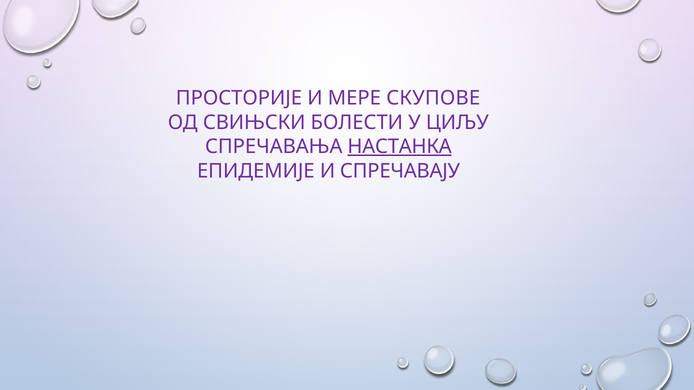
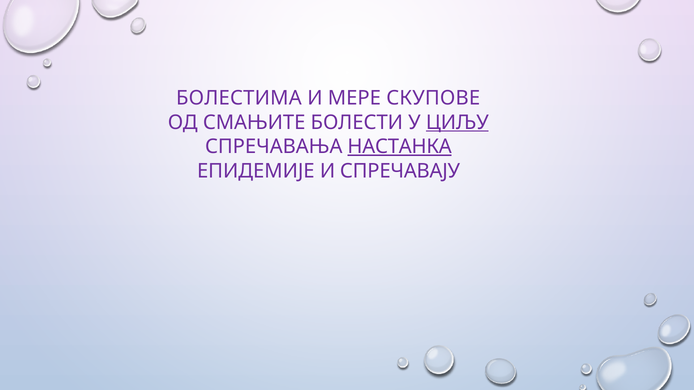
ПРОСТОРИЈЕ: ПРОСТОРИЈЕ -> БОЛЕСТИМА (239, 98)
СВИЊСКИ: СВИЊСКИ -> СМАЊИТЕ (254, 122)
ЦИЉУ underline: none -> present (457, 122)
